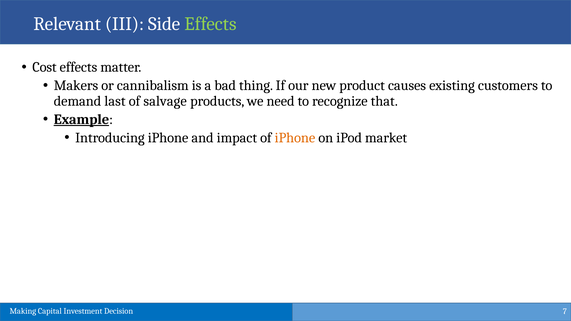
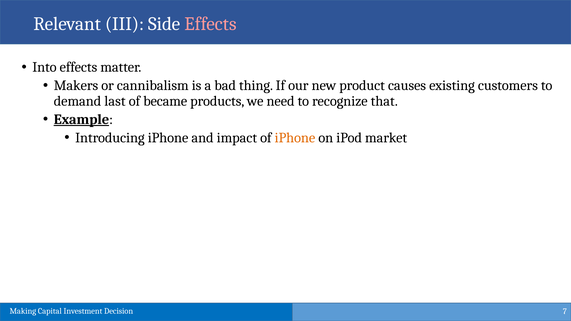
Effects colour: light green -> pink (211, 24)
Cost: Cost -> Into (44, 67)
salvage: salvage -> became (165, 101)
